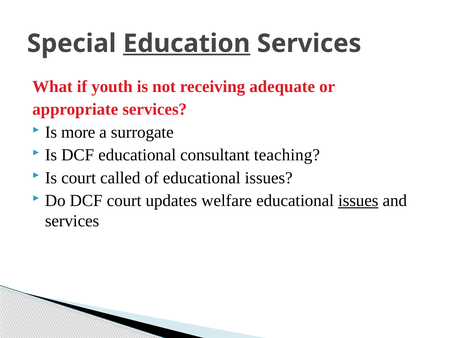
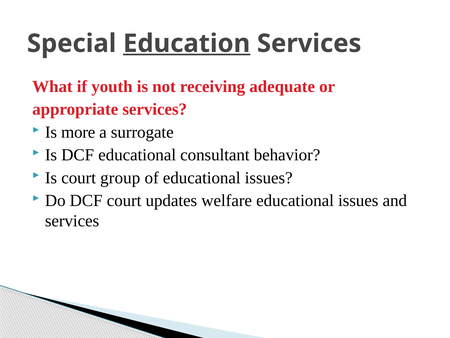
teaching: teaching -> behavior (287, 155)
called: called -> group (120, 177)
issues underline: present -> none (358, 200)
